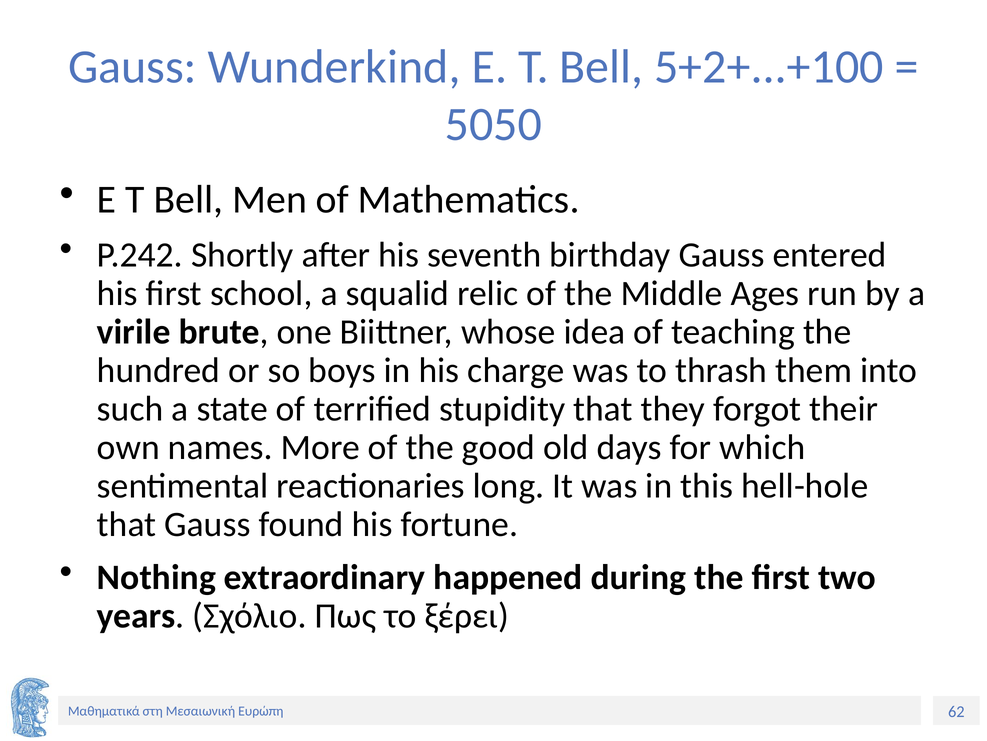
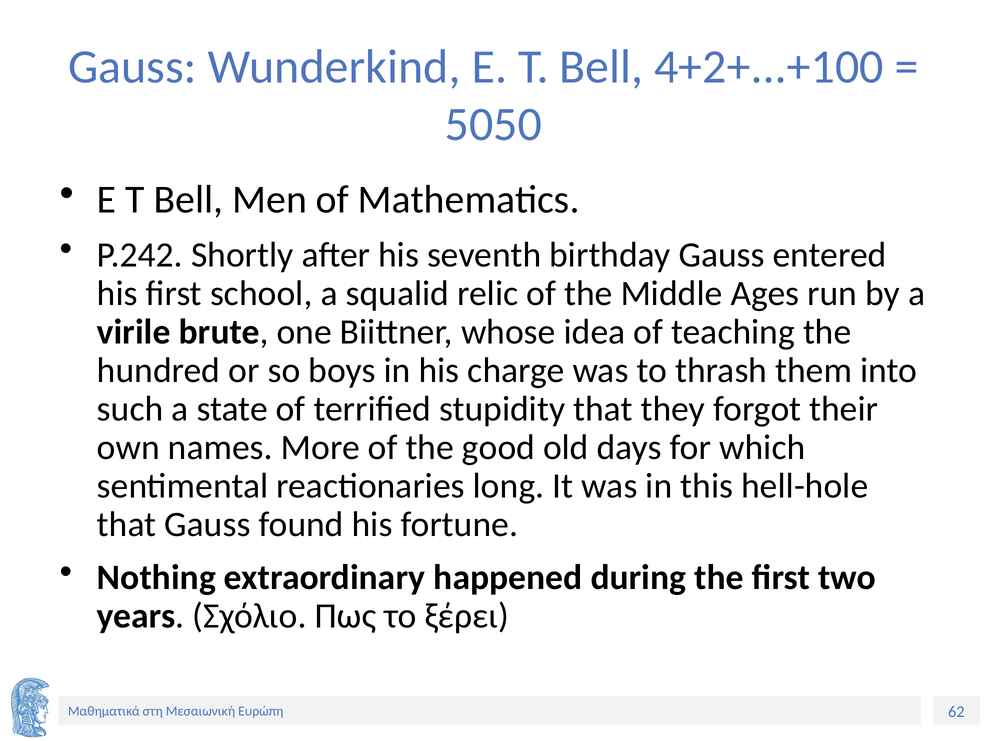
5+2+...+100: 5+2+...+100 -> 4+2+...+100 (769, 67)
